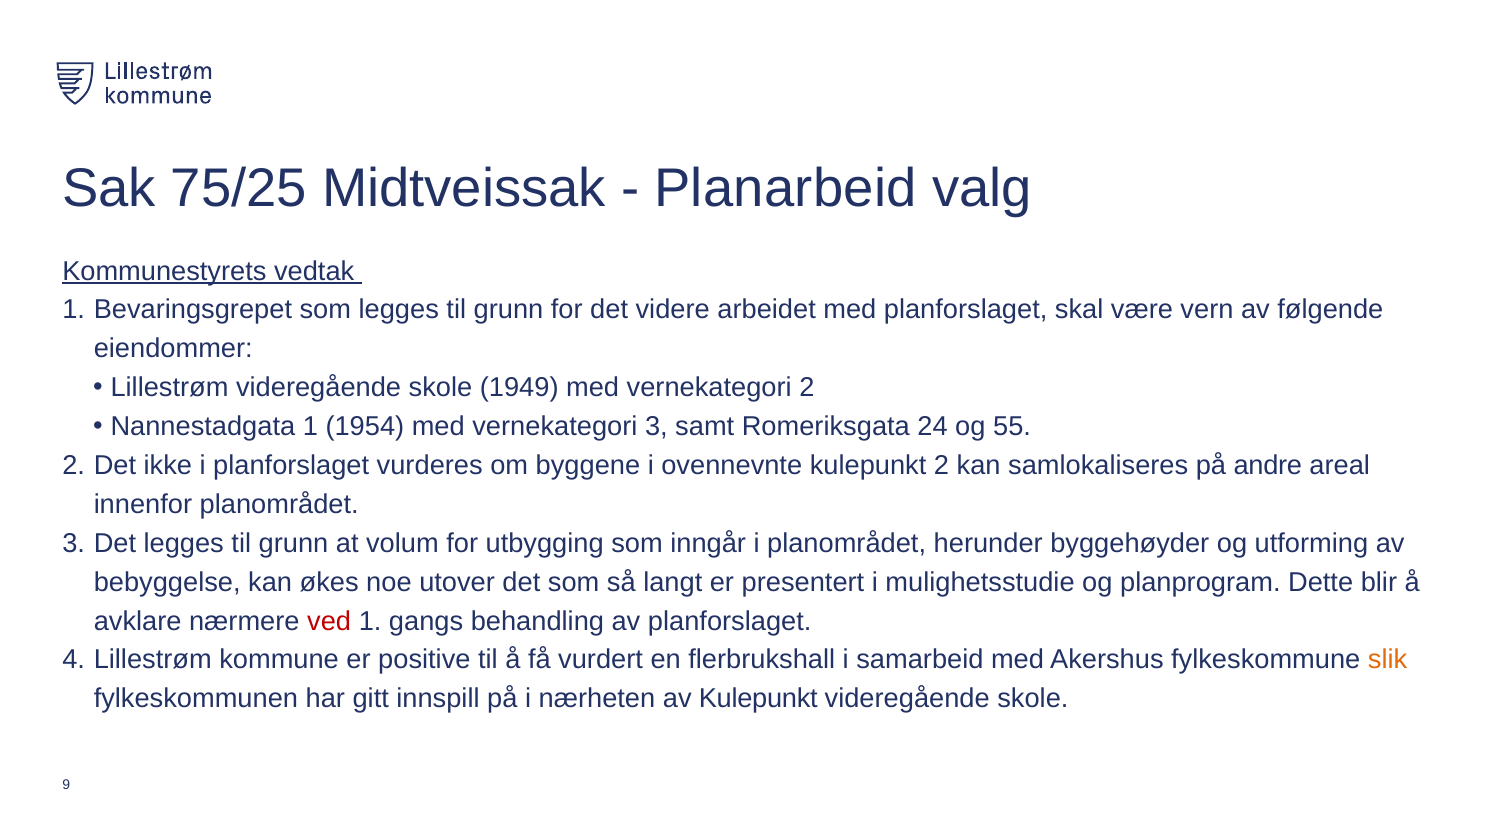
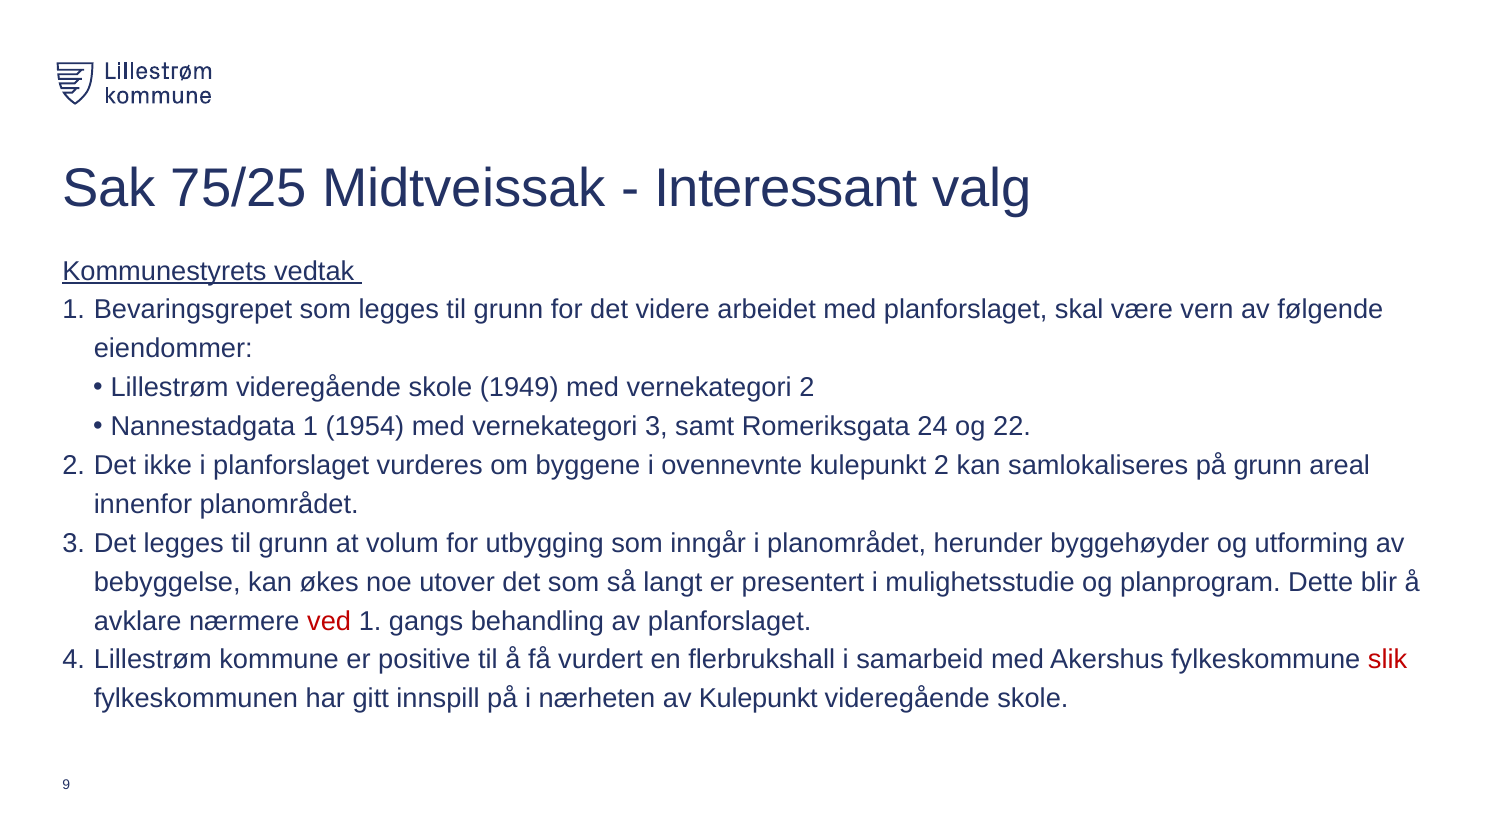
Planarbeid: Planarbeid -> Interessant (786, 189)
55: 55 -> 22 (1012, 427)
på andre: andre -> grunn (1268, 465)
slik colour: orange -> red (1388, 660)
